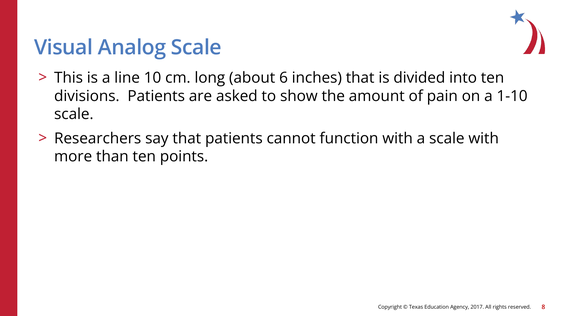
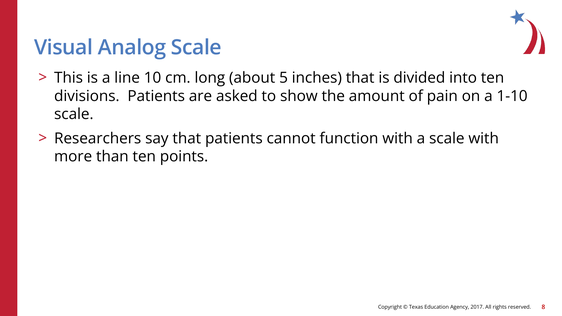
6: 6 -> 5 (284, 78)
